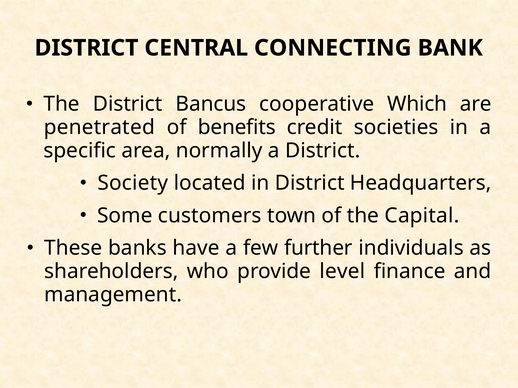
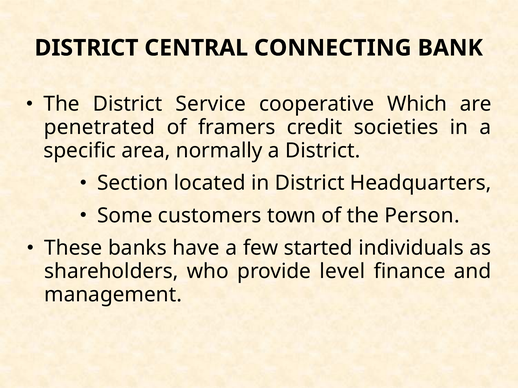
Bancus: Bancus -> Service (211, 104)
benefits: benefits -> framers (237, 127)
Society: Society -> Section (133, 183)
Capital: Capital -> Person (422, 216)
further: further -> started (318, 248)
